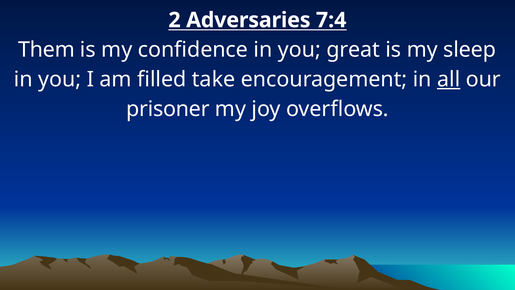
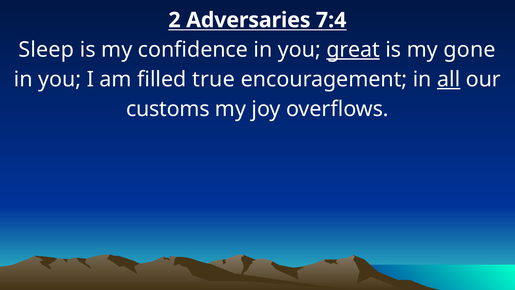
Them: Them -> Sleep (46, 50)
great underline: none -> present (353, 50)
sleep: sleep -> gone (470, 50)
take: take -> true (213, 79)
prisoner: prisoner -> customs (168, 109)
